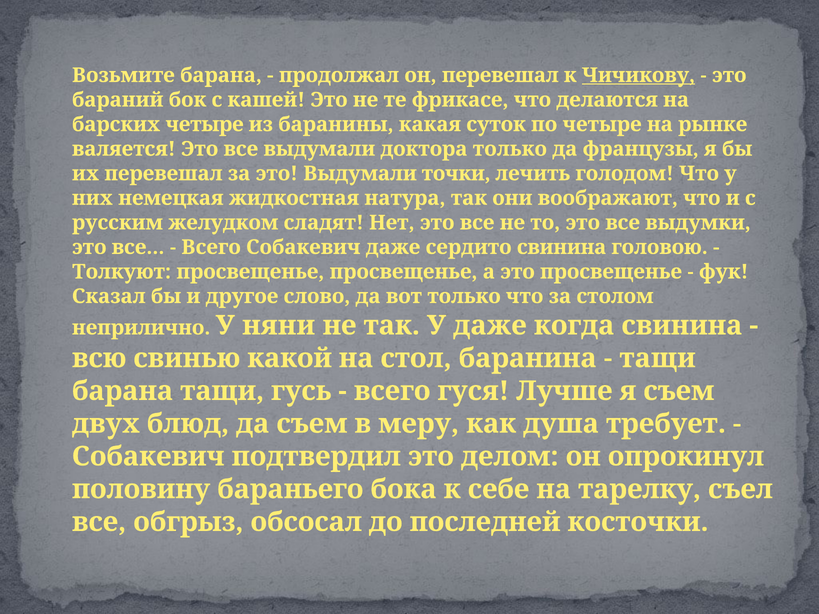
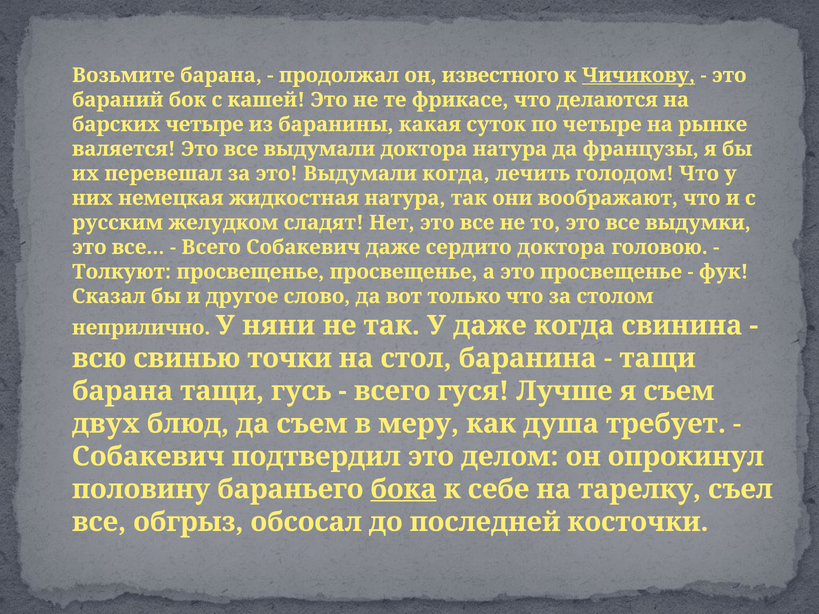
он перевешал: перевешал -> известного (500, 75)
доктора только: только -> натура (510, 149)
Выдумали точки: точки -> когда (456, 174)
сердито свинина: свинина -> доктора (561, 247)
какой: какой -> точки (290, 358)
бока underline: none -> present (404, 489)
